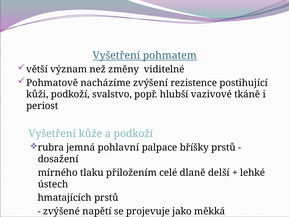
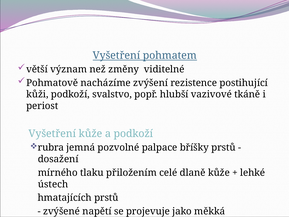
pohlavní: pohlavní -> pozvolné (118, 147)
dlaně delší: delší -> kůže (219, 172)
